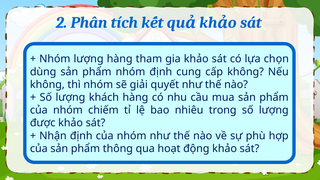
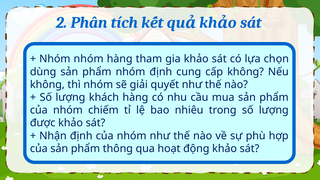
Nhóm lượng: lượng -> nhóm (89, 59)
